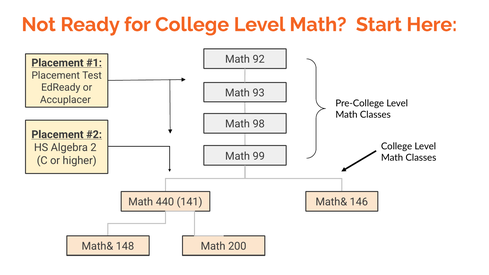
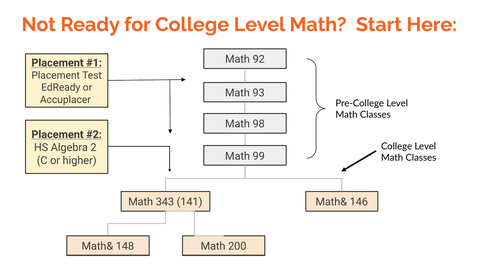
440: 440 -> 343 (165, 202)
